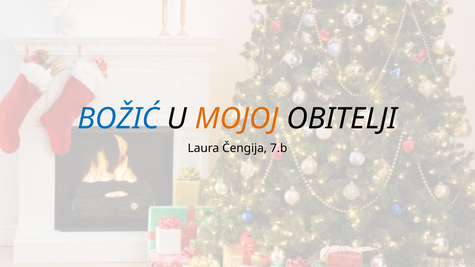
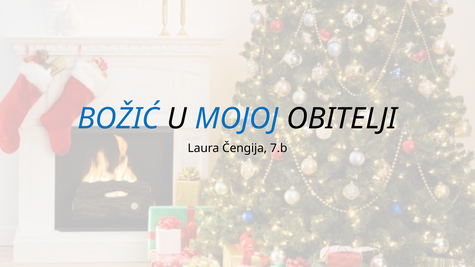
MOJOJ colour: orange -> blue (237, 119)
